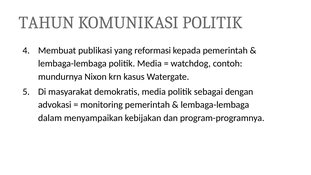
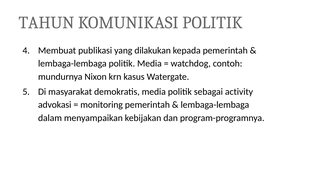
reformasi: reformasi -> dilakukan (153, 50)
dengan: dengan -> activity (239, 92)
